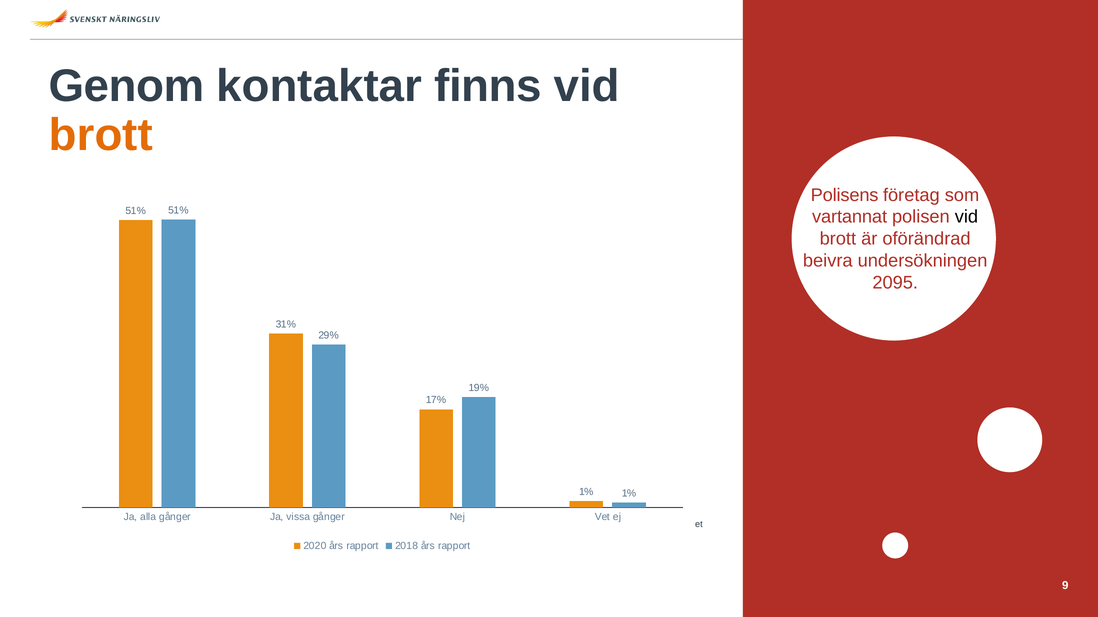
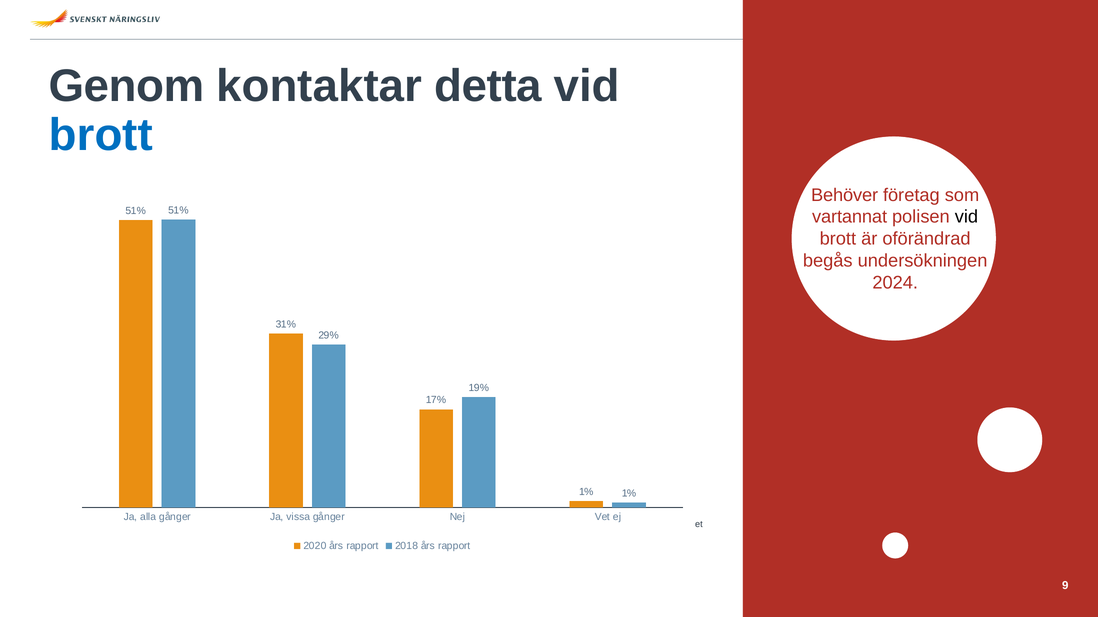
finns: finns -> detta (488, 86)
brott colour: orange -> blue (101, 135)
Polisens: Polisens -> Behöver (845, 195)
beivra: beivra -> begås (828, 261)
2095: 2095 -> 2024 (895, 283)
